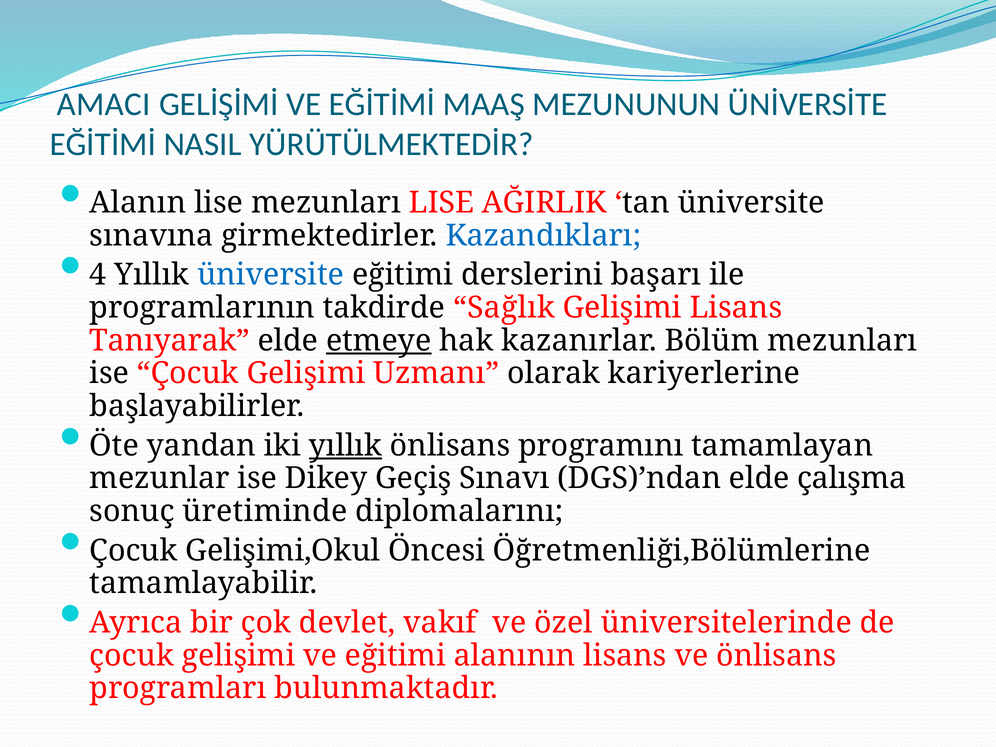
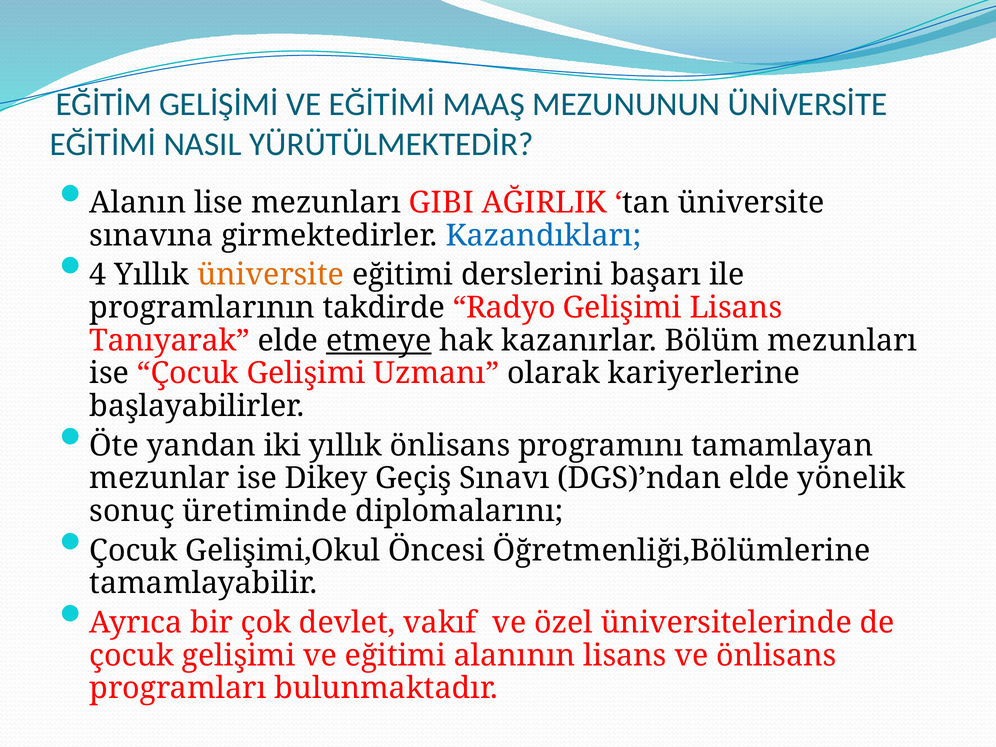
AMACI: AMACI -> EĞİTİM (104, 104)
mezunları LISE: LISE -> GIBI (441, 203)
üniversite colour: blue -> orange (271, 275)
Sağlık: Sağlık -> Radyo (504, 308)
yıllık underline: present -> none (345, 446)
çalışma: çalışma -> yönelik (852, 478)
